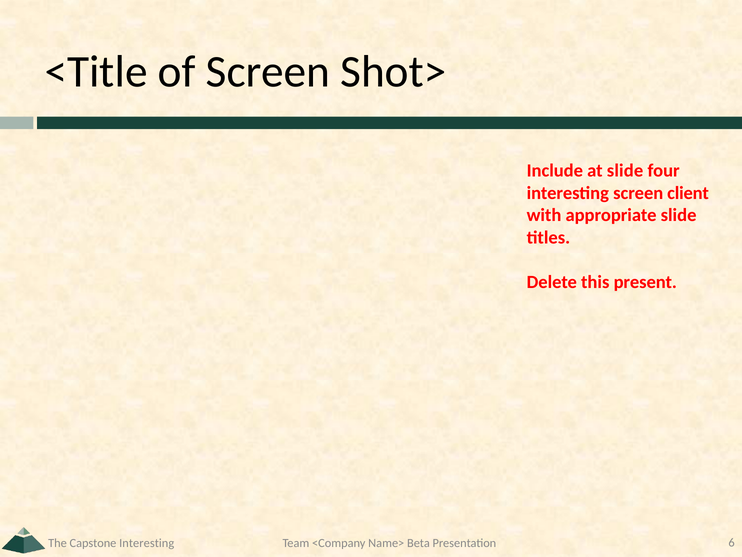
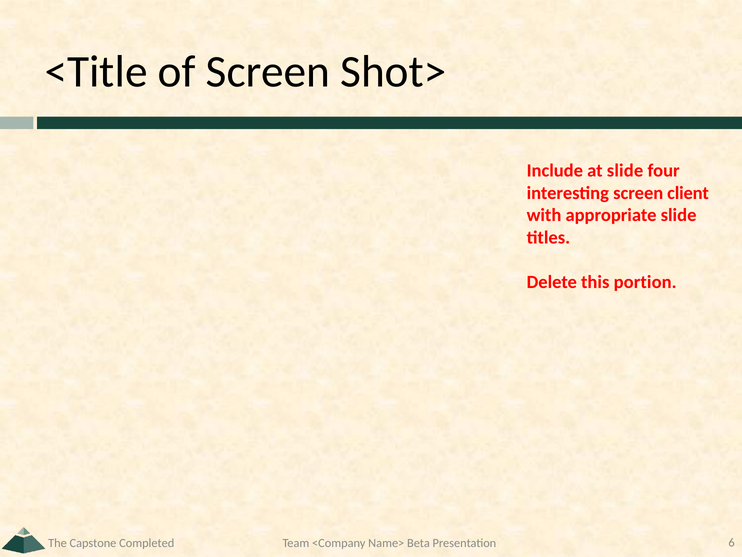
present: present -> portion (645, 282)
Capstone Interesting: Interesting -> Completed (147, 543)
